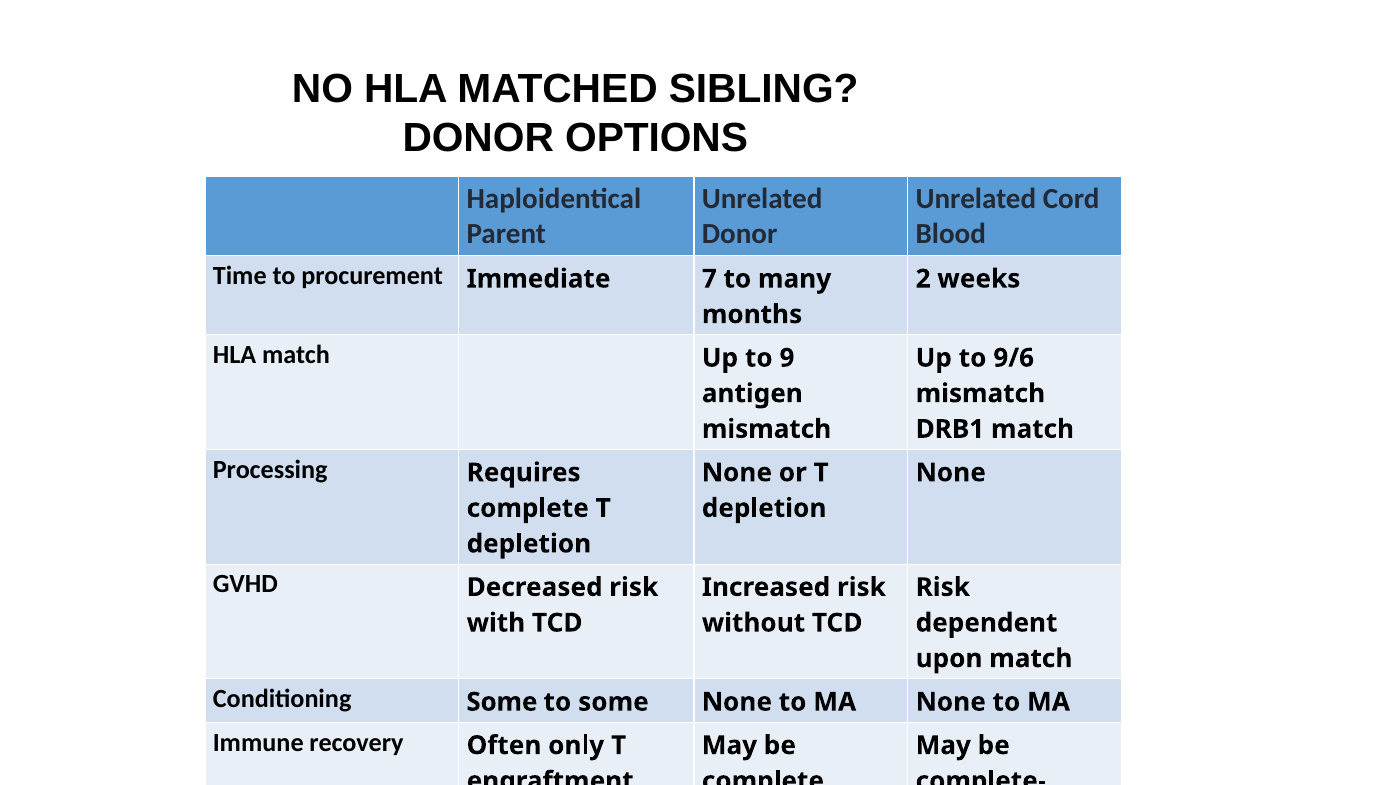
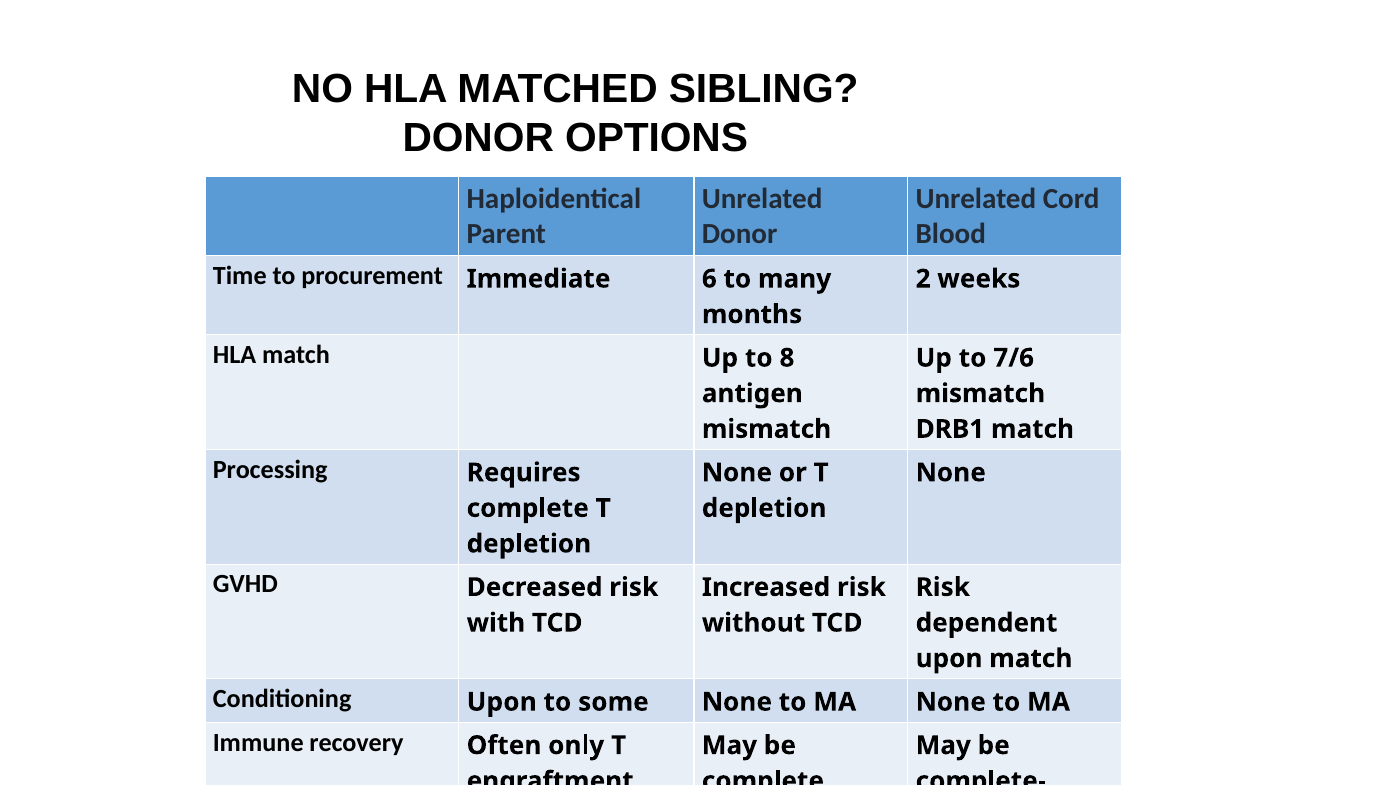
7: 7 -> 6 (709, 279)
9: 9 -> 8 (787, 358)
9/6: 9/6 -> 7/6 (1014, 358)
Conditioning Some: Some -> Upon (502, 702)
